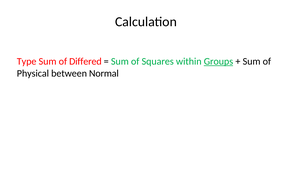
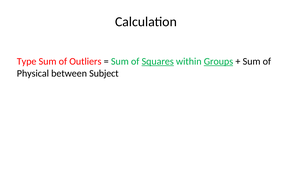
Differed: Differed -> Outliers (85, 61)
Squares underline: none -> present (158, 61)
Normal: Normal -> Subject (104, 73)
